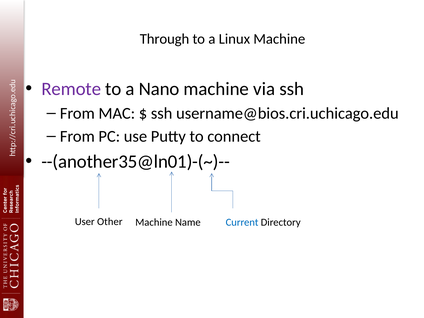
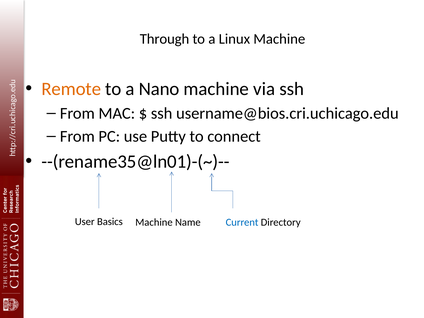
Remote colour: purple -> orange (71, 89)
--(another35@ln01)-(~)--: --(another35@ln01)-(~)-- -> --(rename35@ln01)-(~)-- (136, 162)
Other: Other -> Basics (110, 222)
